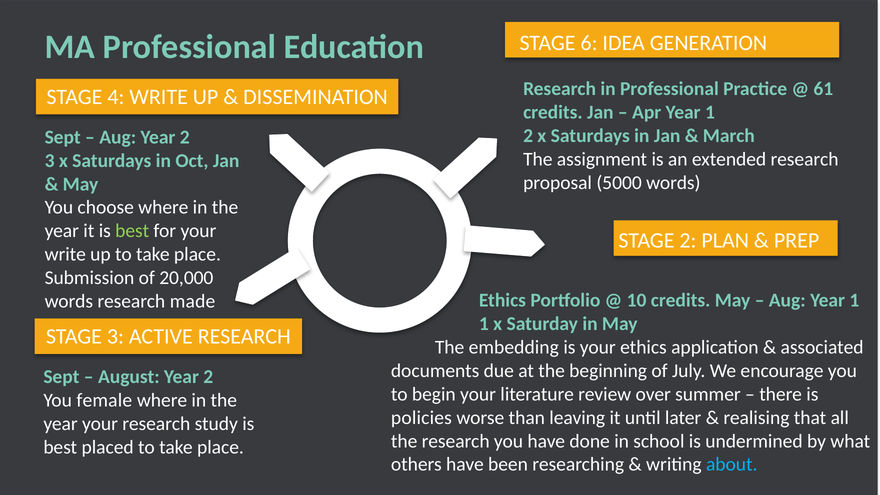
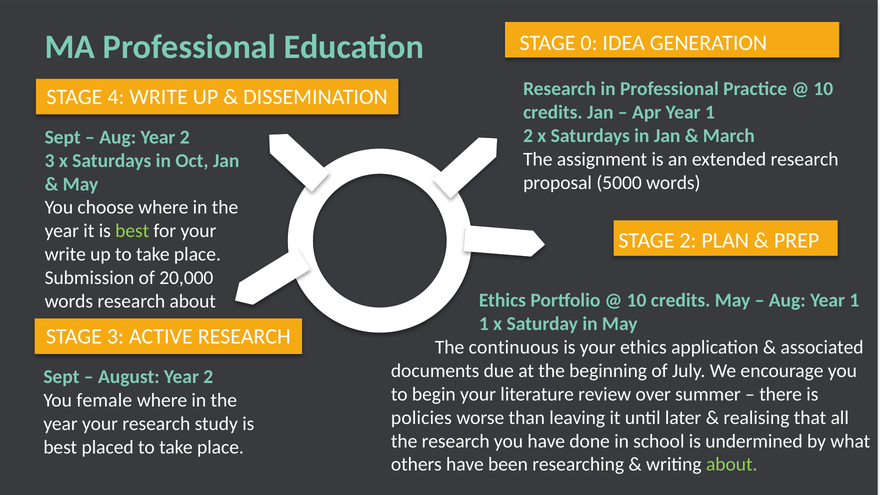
6: 6 -> 0 (589, 43)
61: 61 -> 10 (823, 89)
research made: made -> about (193, 301)
embedding: embedding -> continuous (514, 347)
about colour: light blue -> light green (732, 465)
